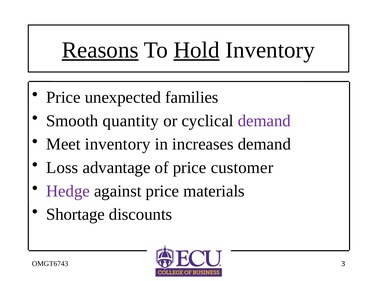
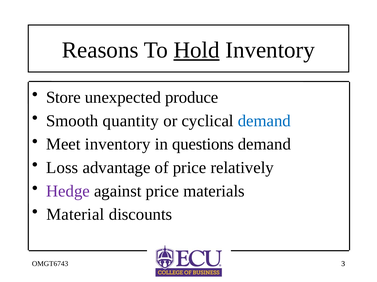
Reasons underline: present -> none (100, 50)
Price: Price -> Store (63, 98)
families: families -> produce (192, 98)
demand colour: purple -> blue (264, 121)
increases: increases -> questions (203, 145)
customer: customer -> relatively (242, 168)
Shortage: Shortage -> Material (75, 215)
